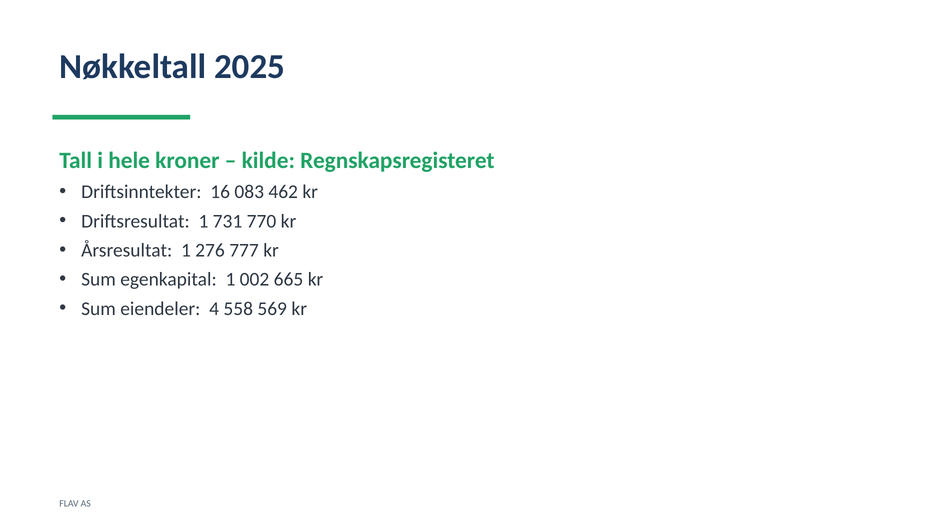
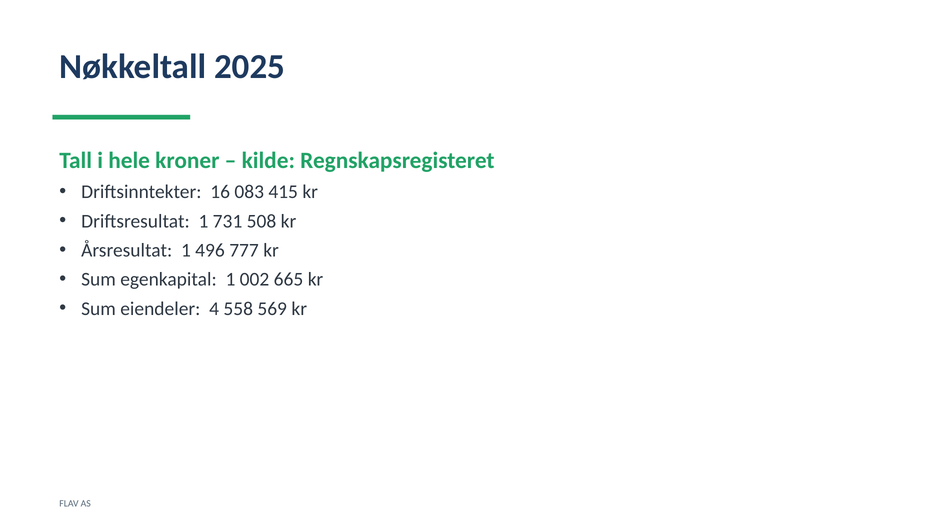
462: 462 -> 415 (283, 192)
770: 770 -> 508 (261, 221)
276: 276 -> 496 (210, 250)
